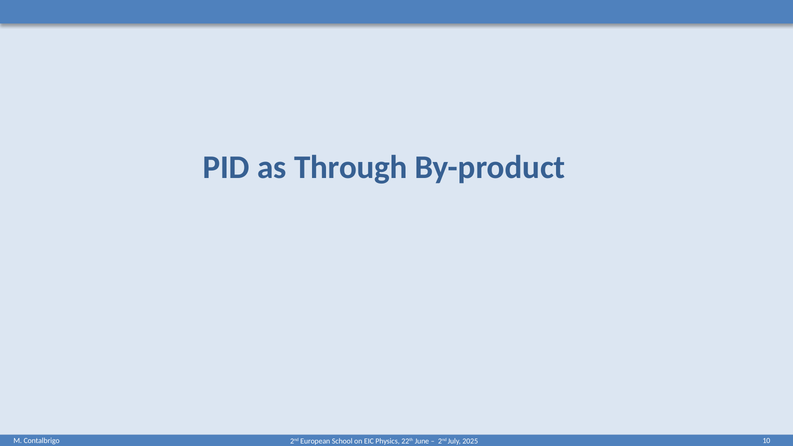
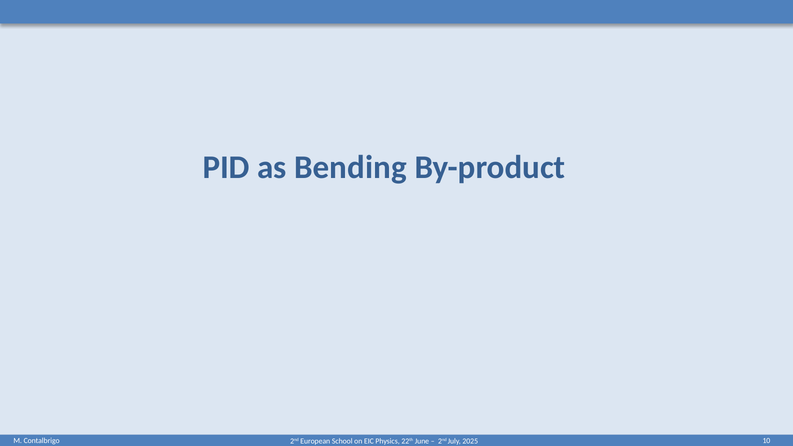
Through: Through -> Bending (350, 167)
